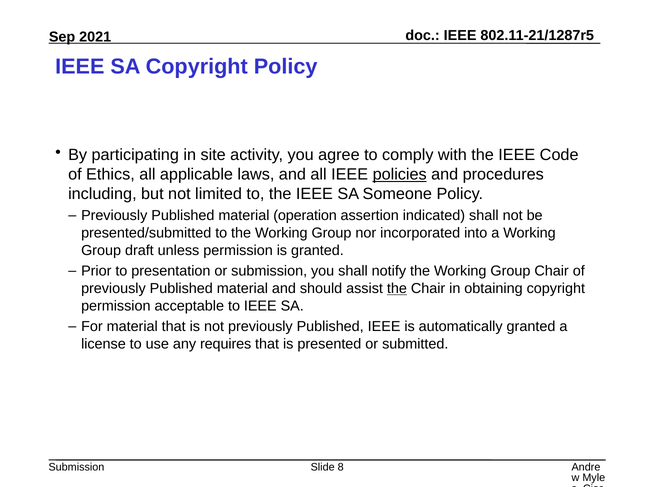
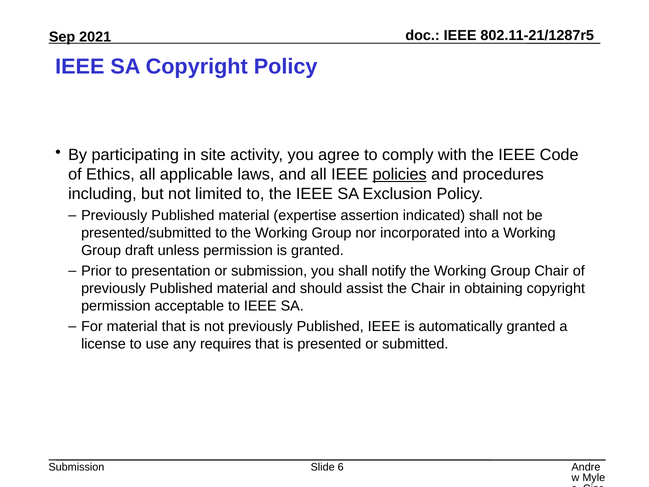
Someone: Someone -> Exclusion (397, 194)
operation: operation -> expertise (305, 216)
the underline: present -> none (397, 288)
8: 8 -> 6 (341, 467)
